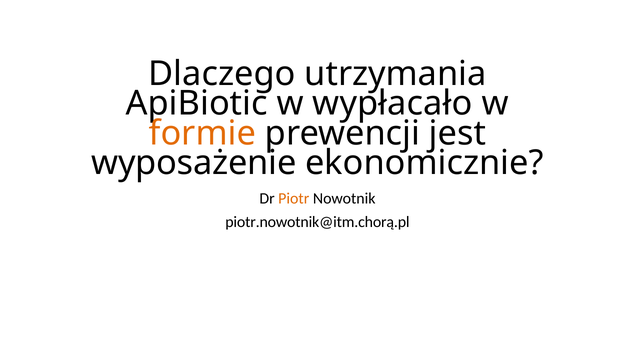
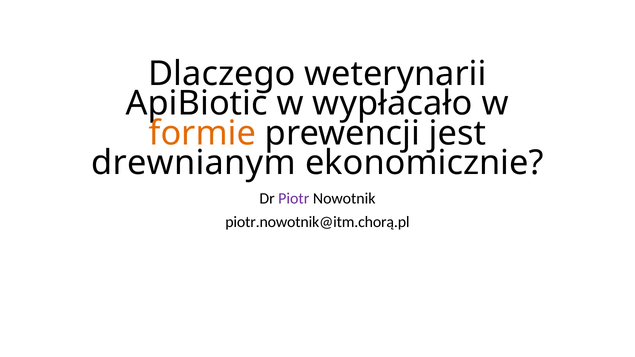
utrzymania: utrzymania -> weterynarii (395, 74)
wyposażenie: wyposażenie -> drewnianym (194, 163)
Piotr colour: orange -> purple (294, 198)
